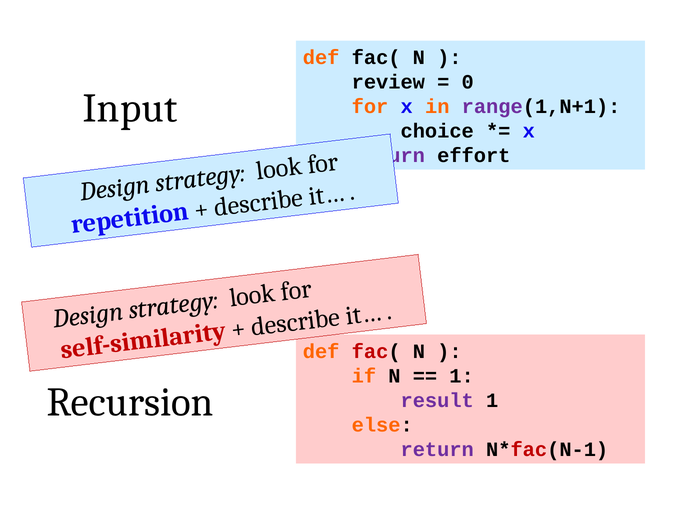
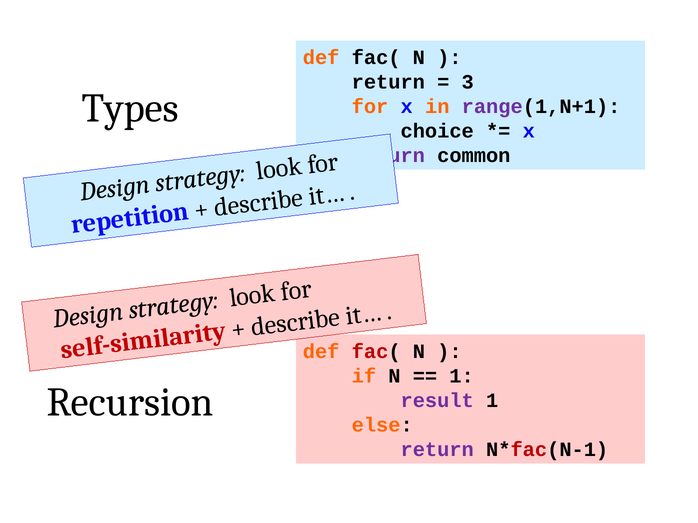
review: review -> return (388, 82)
0: 0 -> 3 (468, 82)
Input: Input -> Types (130, 108)
effort: effort -> common (474, 156)
